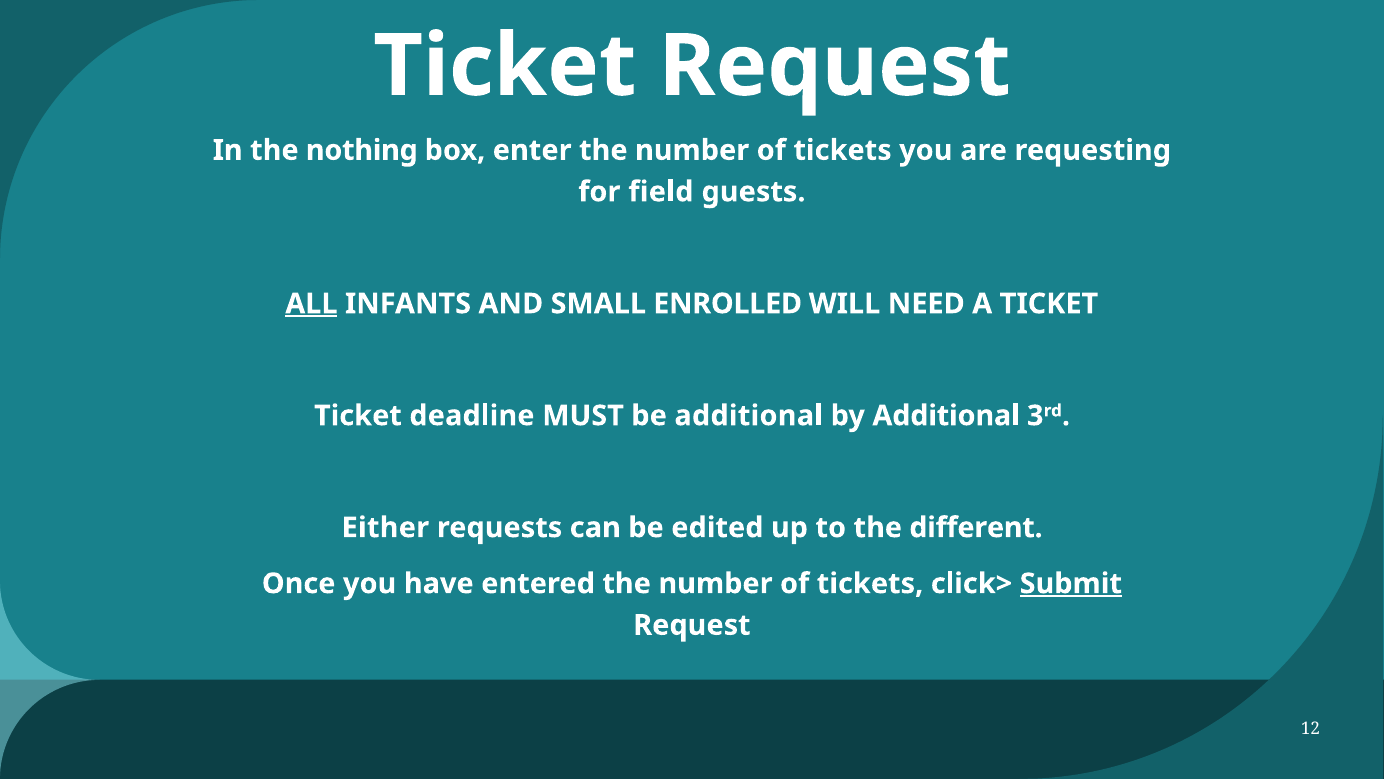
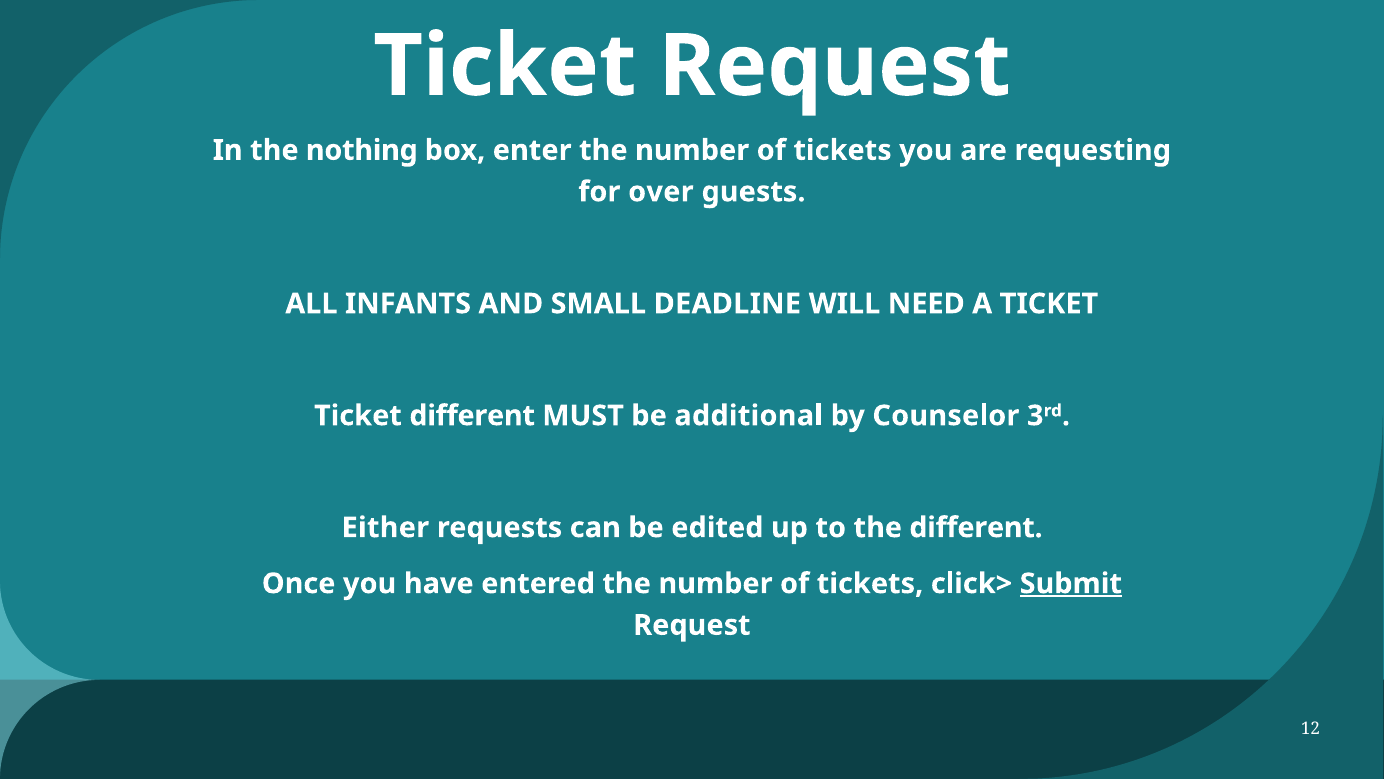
field: field -> over (661, 192)
ALL underline: present -> none (311, 304)
ENROLLED: ENROLLED -> DEADLINE (727, 304)
Ticket deadline: deadline -> different (472, 415)
by Additional: Additional -> Counselor (946, 415)
